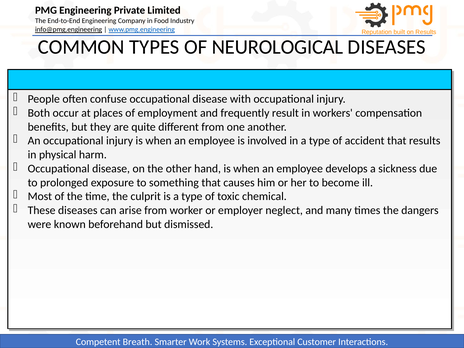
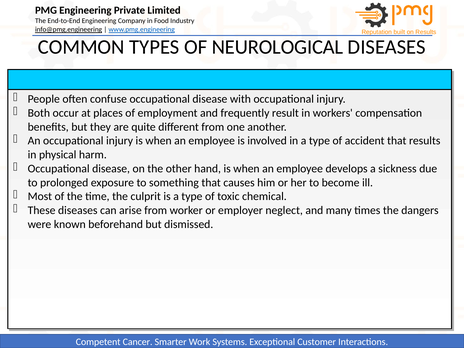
Breath: Breath -> Cancer (138, 342)
